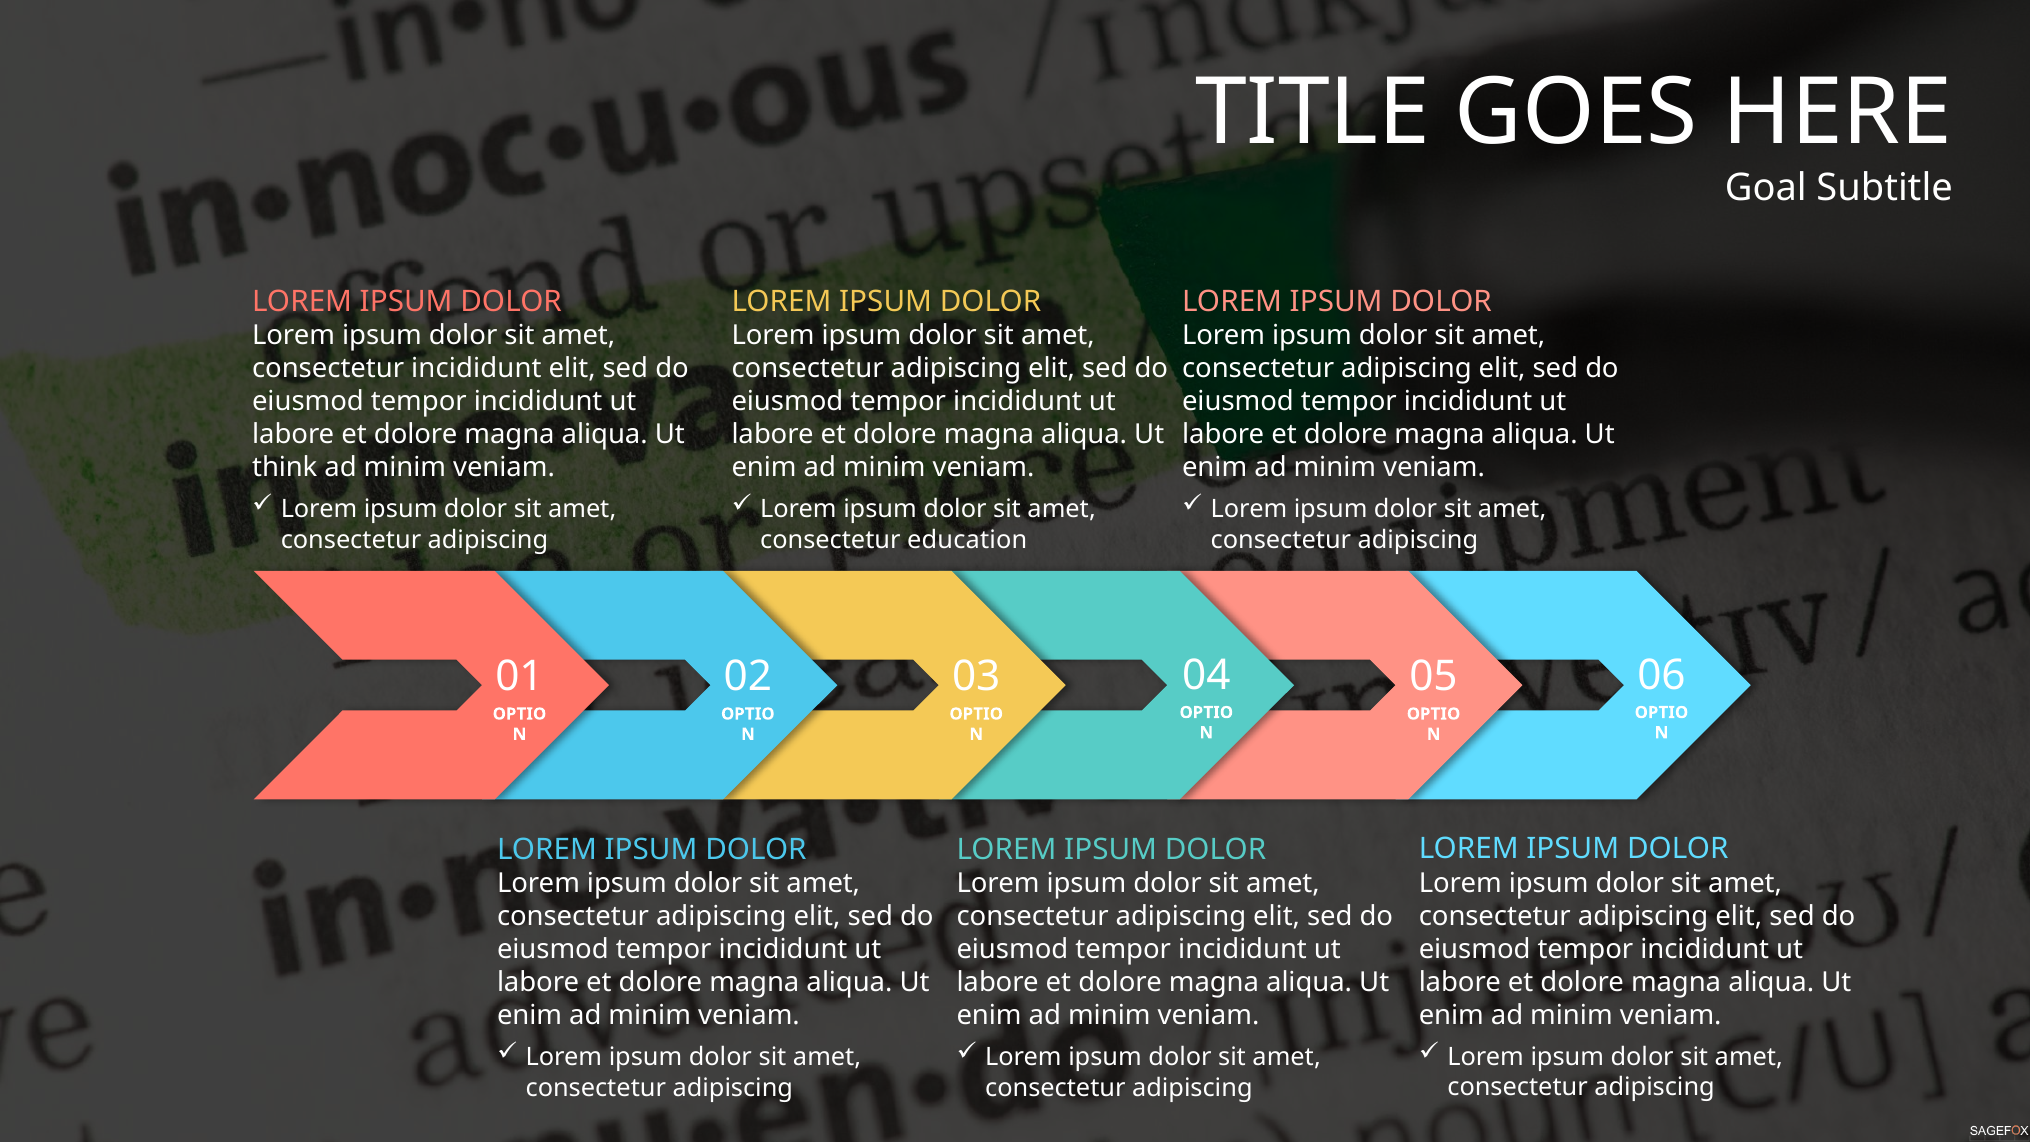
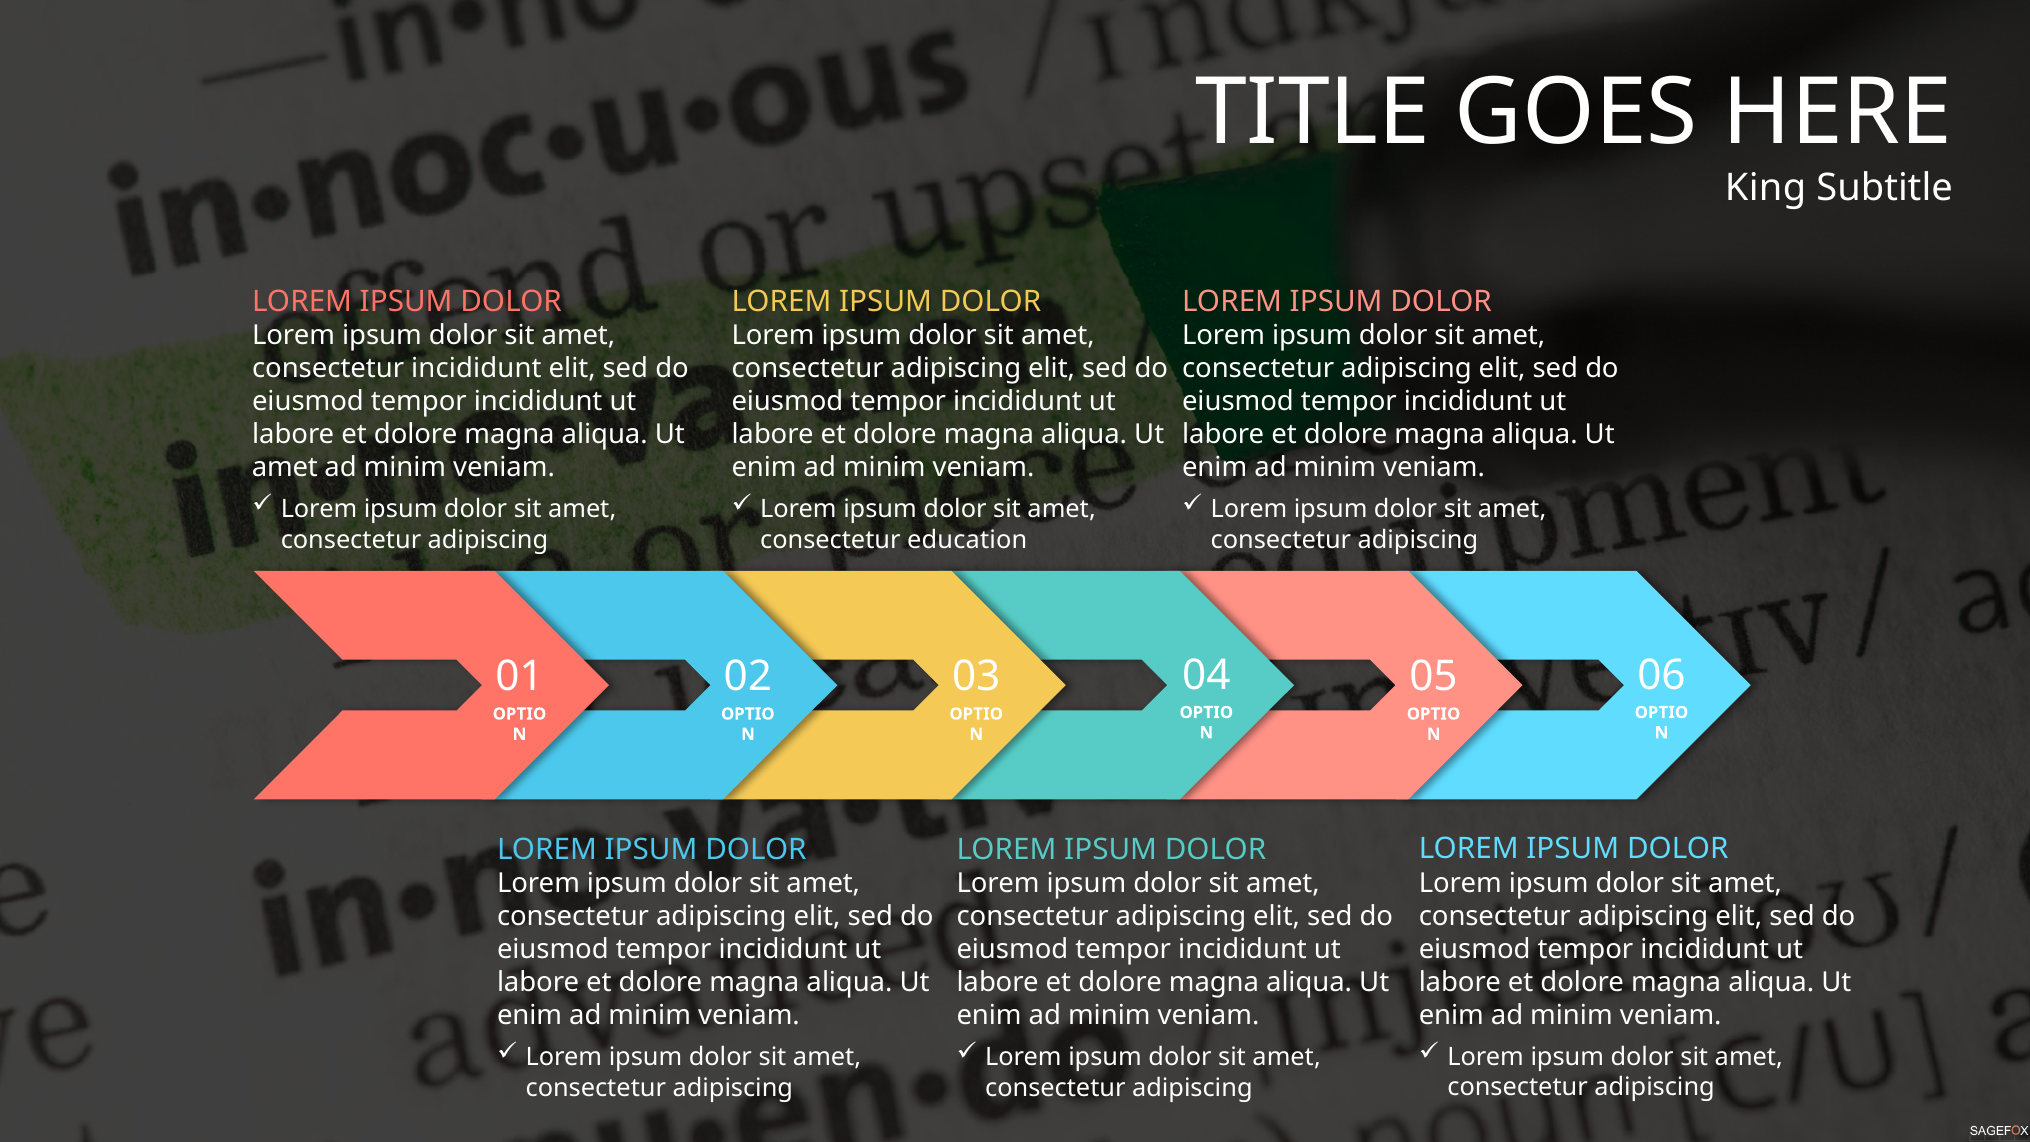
Goal: Goal -> King (1766, 188)
think: think -> amet (285, 468)
